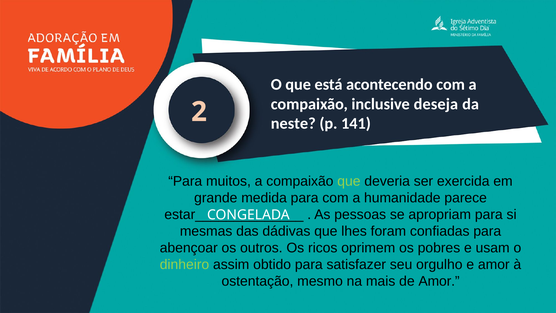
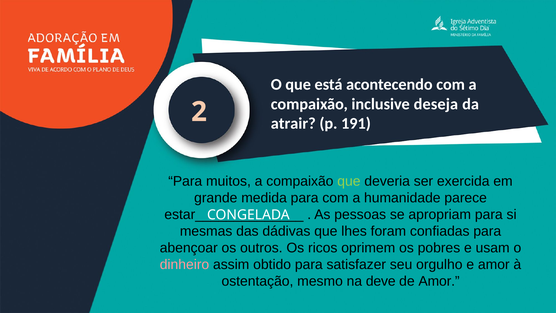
neste: neste -> atrair (293, 123)
141: 141 -> 191 (356, 123)
dinheiro colour: light green -> pink (184, 264)
mais: mais -> deve (381, 281)
